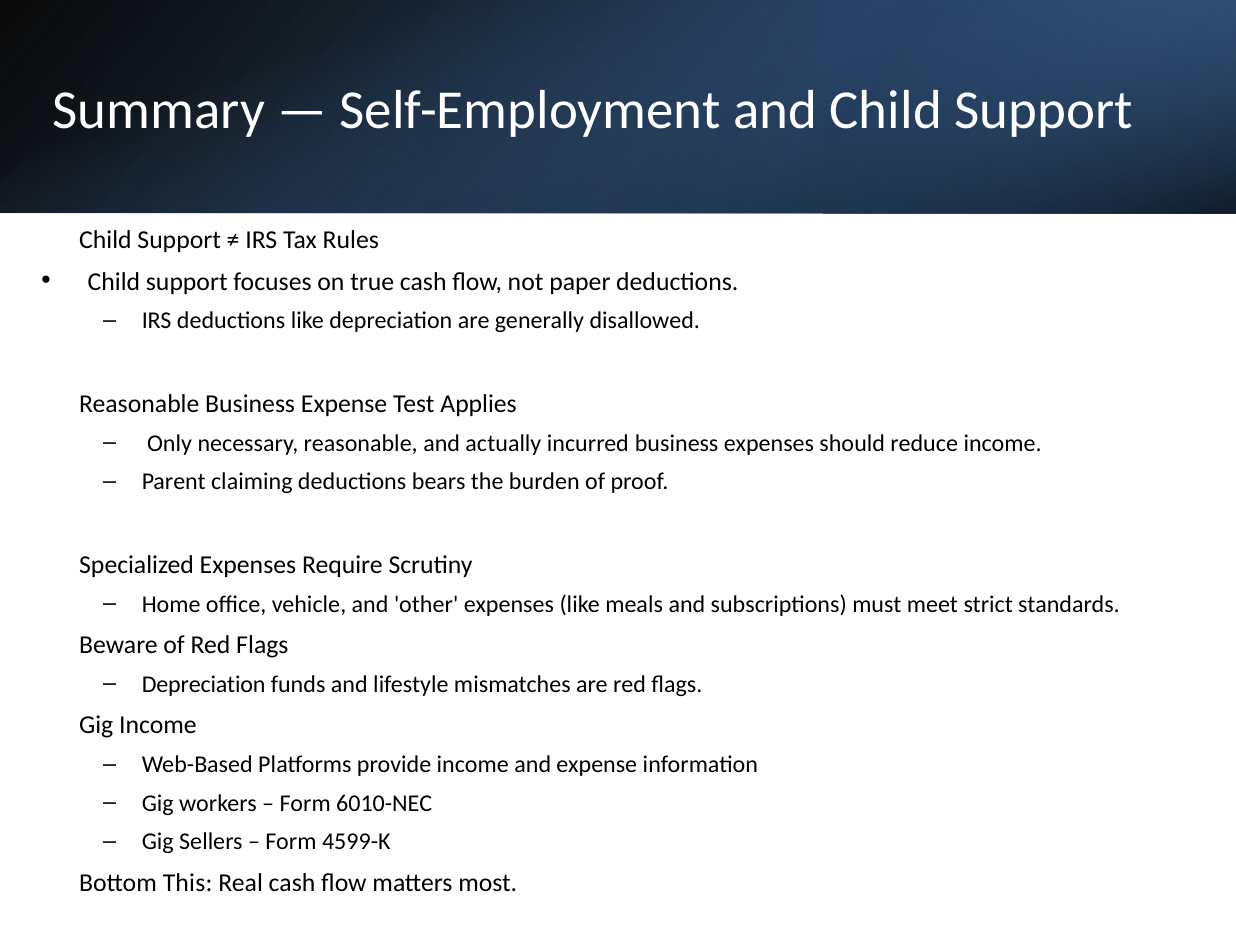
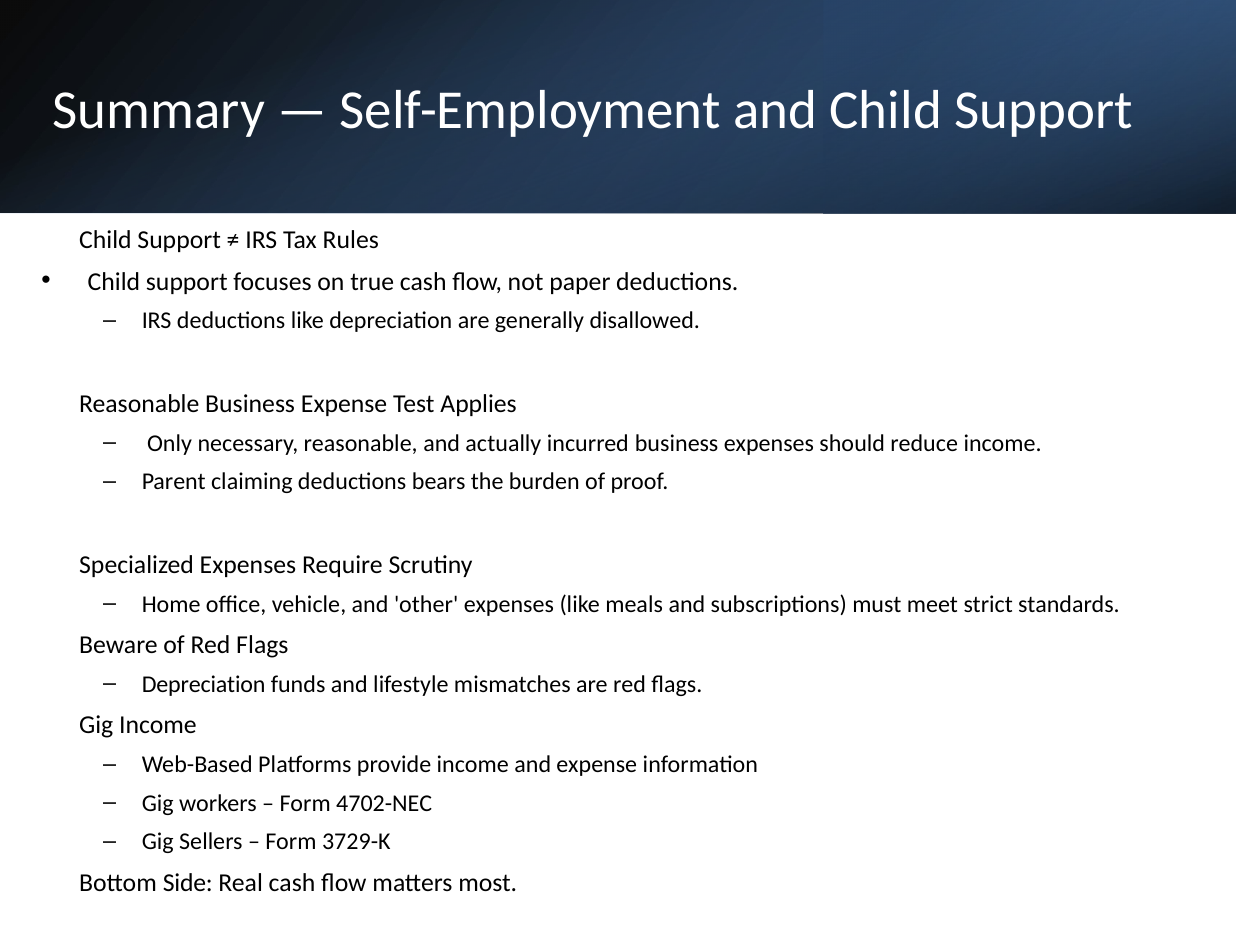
6010-NEC: 6010-NEC -> 4702-NEC (384, 803)
4599-K: 4599-K -> 3729-K (356, 842)
This: This -> Side (188, 883)
